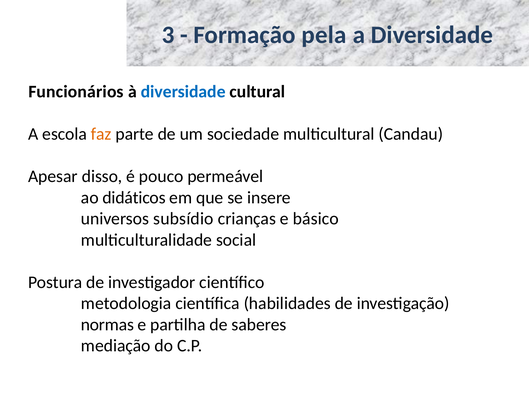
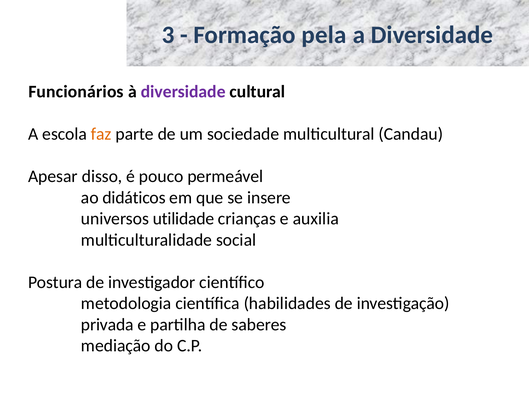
diversidade colour: blue -> purple (183, 92)
subsídio: subsídio -> utilidade (184, 219)
básico: básico -> auxilia (316, 219)
normas: normas -> privada (107, 324)
